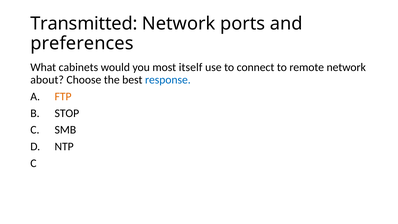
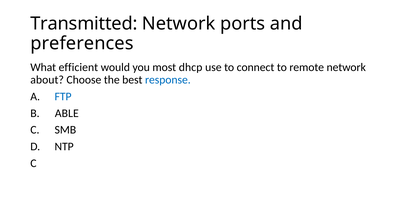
cabinets: cabinets -> efficient (78, 67)
itself: itself -> dhcp (191, 67)
FTP colour: orange -> blue (63, 96)
STOP: STOP -> ABLE (67, 113)
